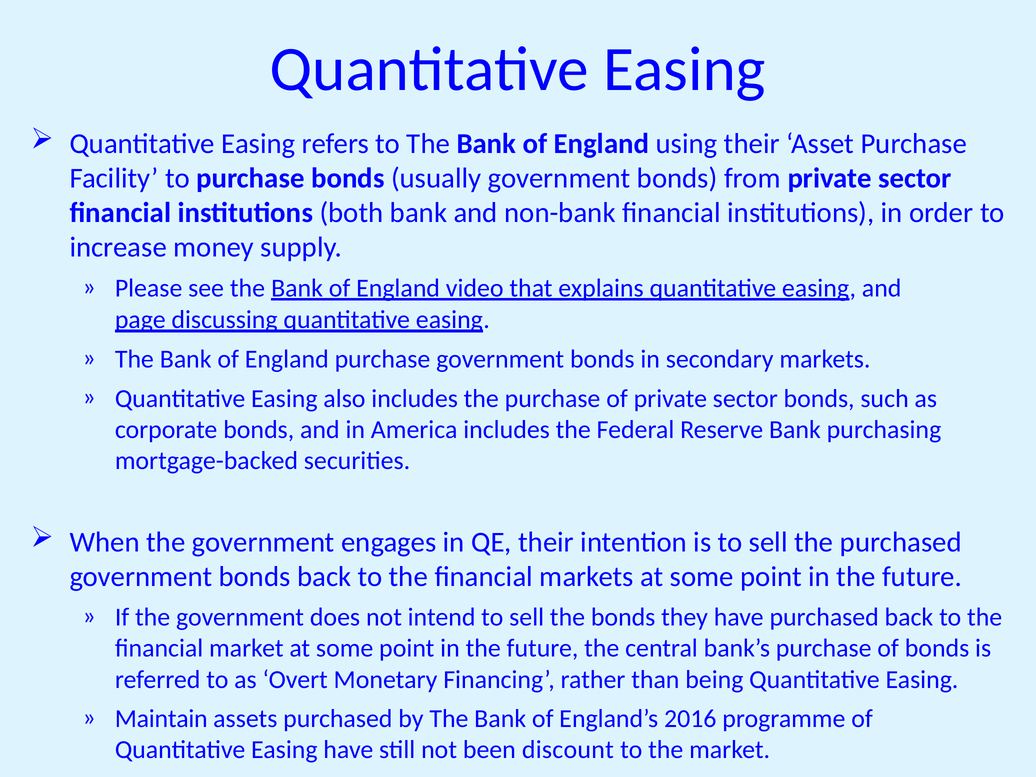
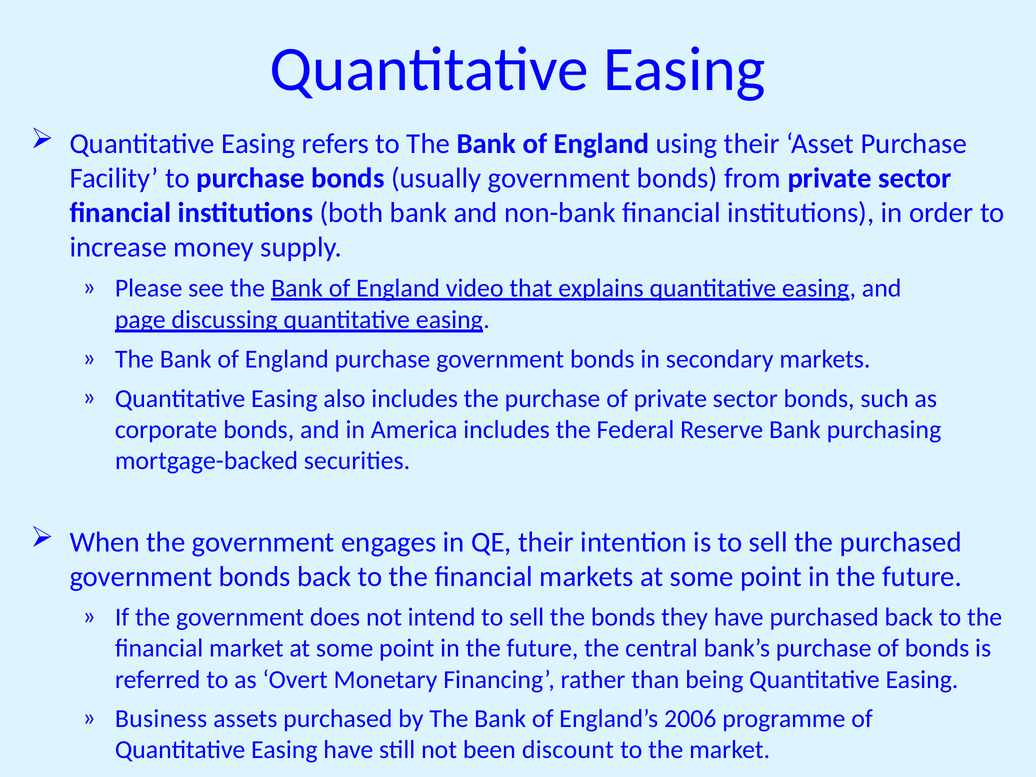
Maintain: Maintain -> Business (161, 719)
2016: 2016 -> 2006 (690, 719)
